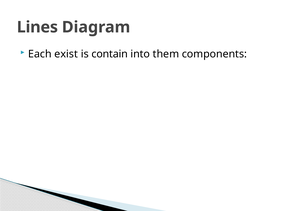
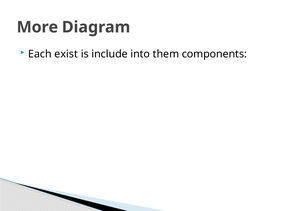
Lines: Lines -> More (37, 27)
contain: contain -> include (110, 54)
